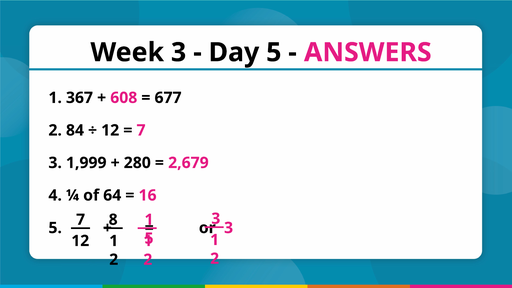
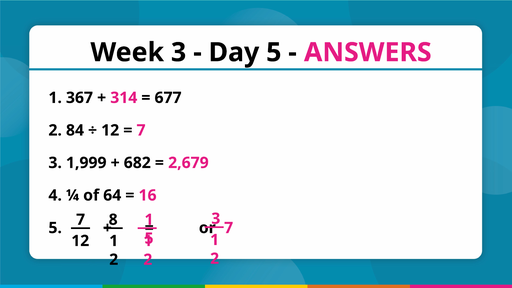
608: 608 -> 314 (124, 98)
280: 280 -> 682 (137, 163)
3: 3 -> 7 (229, 228)
